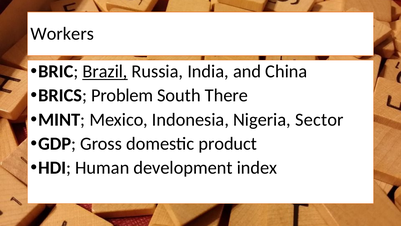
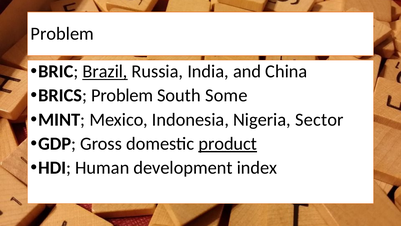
Workers: Workers -> Problem (62, 34)
There: There -> Some (226, 95)
product underline: none -> present (228, 143)
